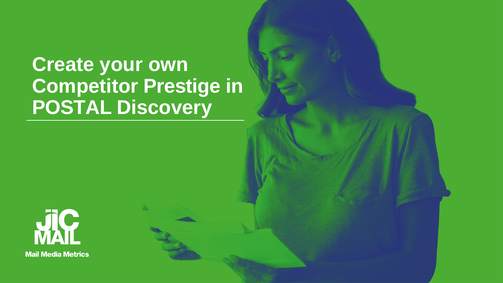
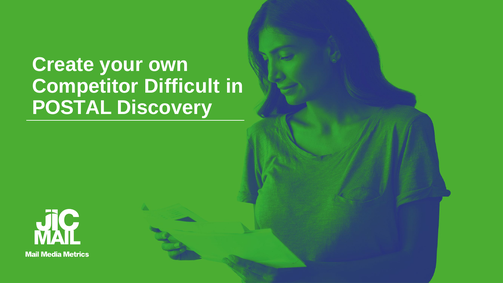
Prestige: Prestige -> Difficult (182, 86)
